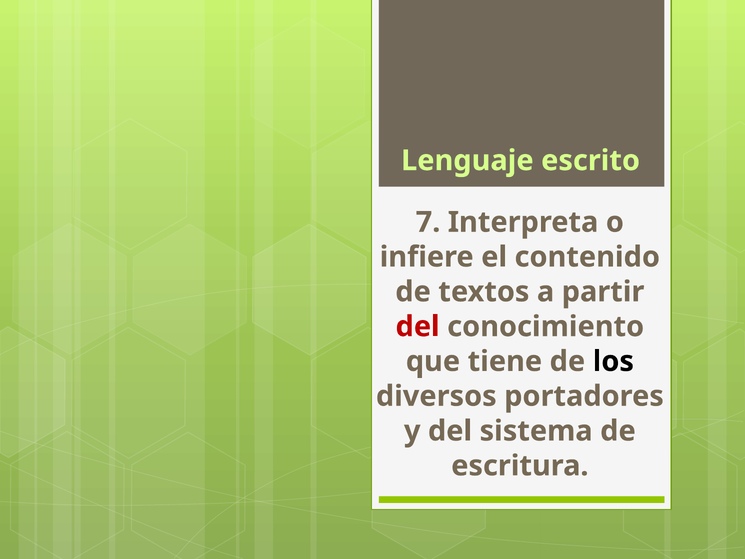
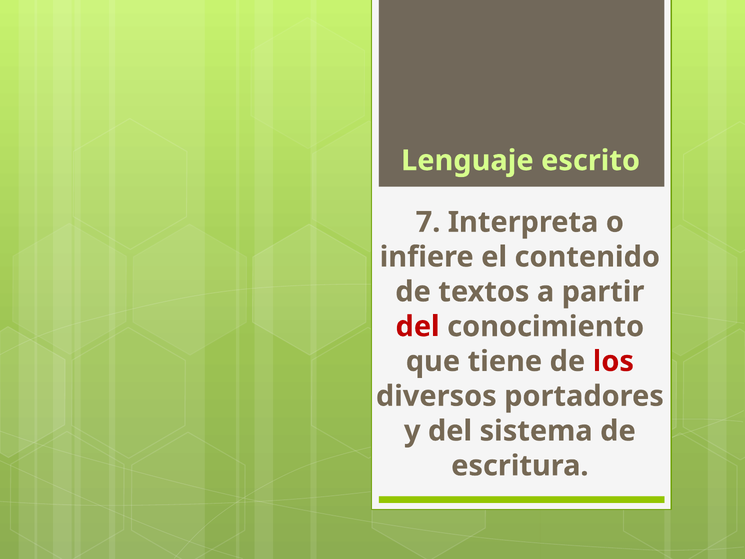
los colour: black -> red (613, 361)
